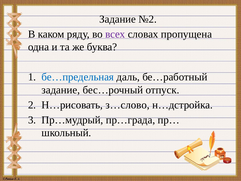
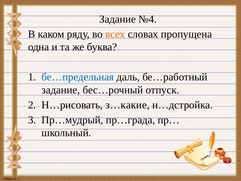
№2: №2 -> №4 (148, 19)
всех colour: purple -> orange (115, 34)
з…слово: з…слово -> з…какие (128, 105)
